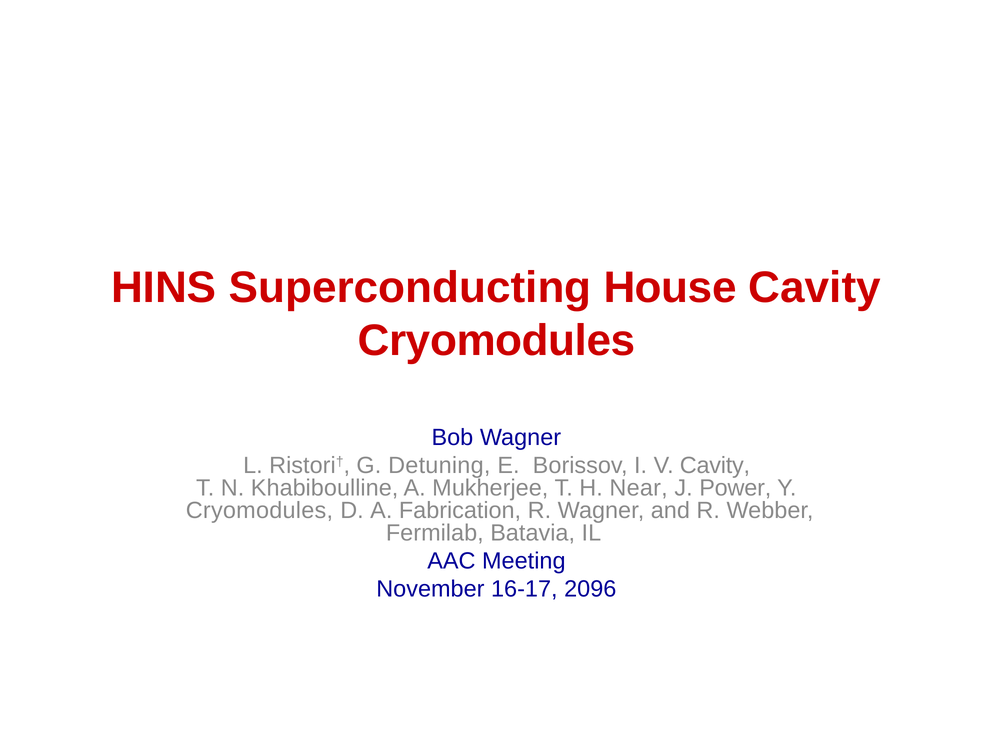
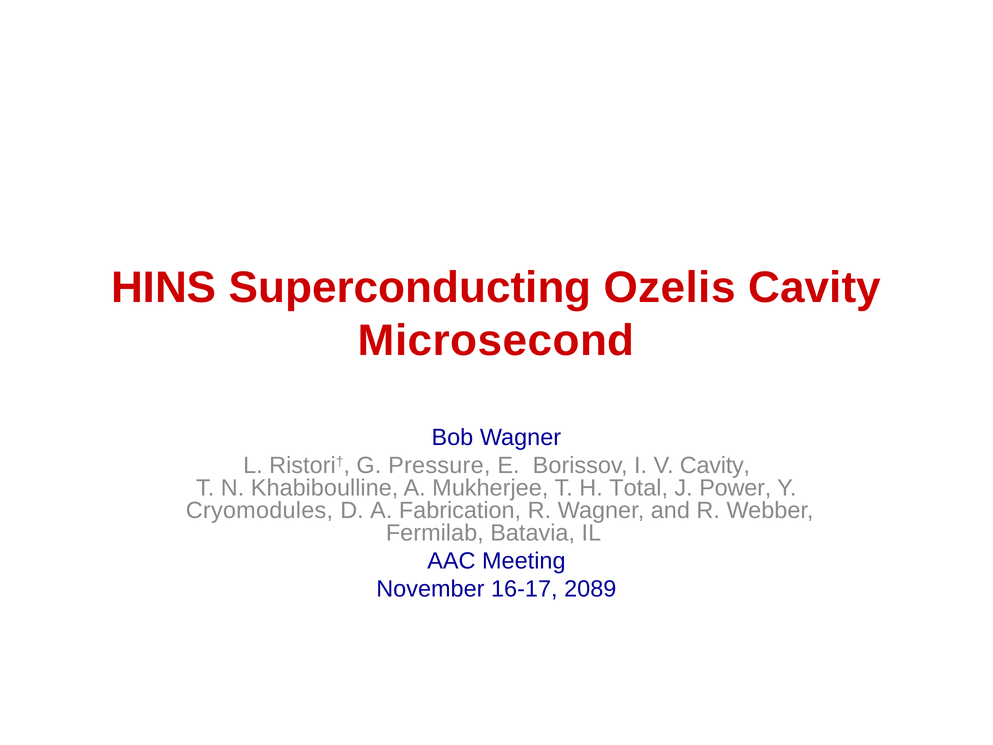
House: House -> Ozelis (670, 288)
Cryomodules: Cryomodules -> Microsecond (496, 341)
Detuning: Detuning -> Pressure (439, 465)
Near: Near -> Total (639, 488)
2096: 2096 -> 2089 (590, 589)
